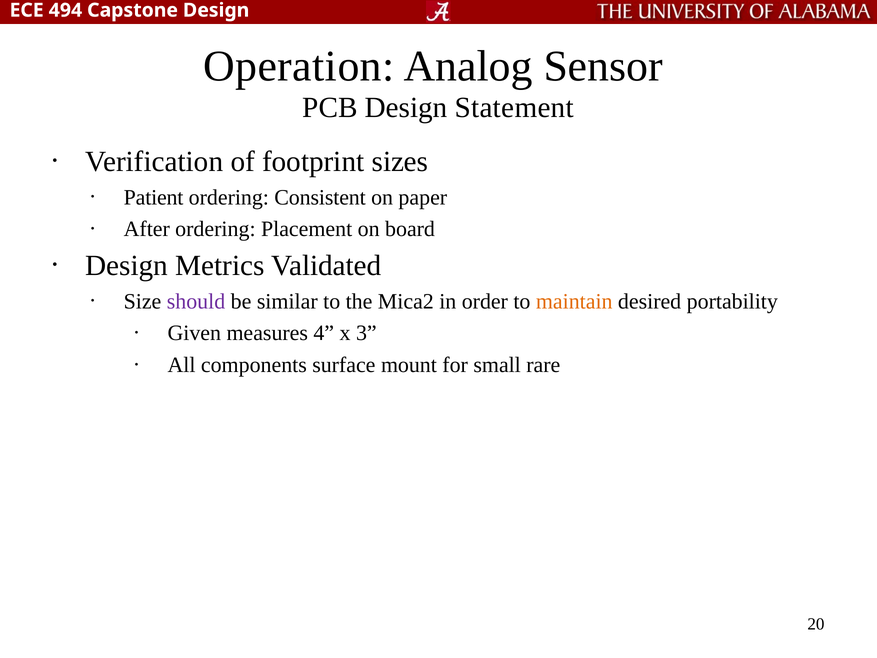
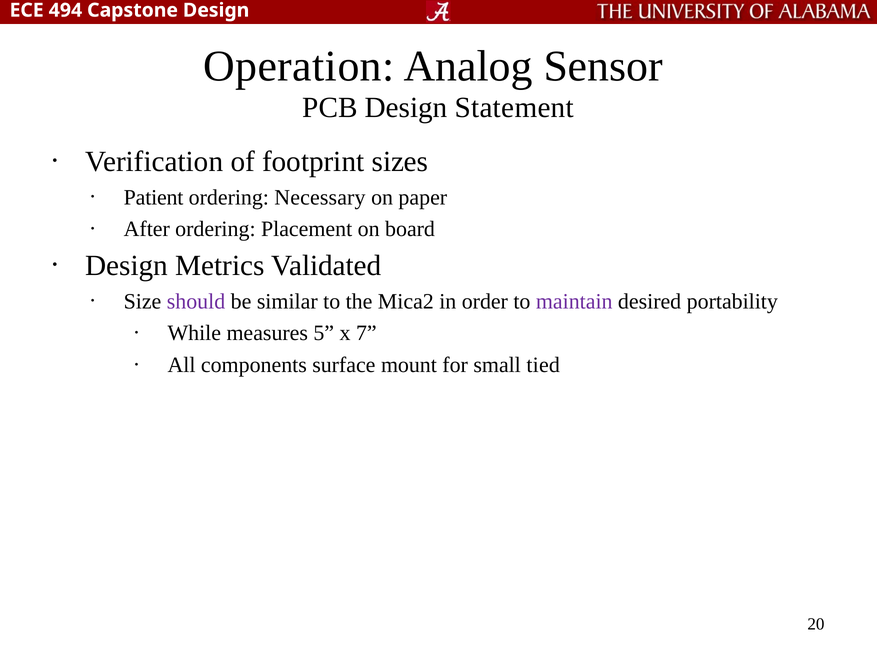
Consistent: Consistent -> Necessary (320, 197)
maintain colour: orange -> purple (574, 301)
Given: Given -> While (194, 333)
4: 4 -> 5 (324, 333)
3: 3 -> 7 (366, 333)
rare: rare -> tied (543, 365)
